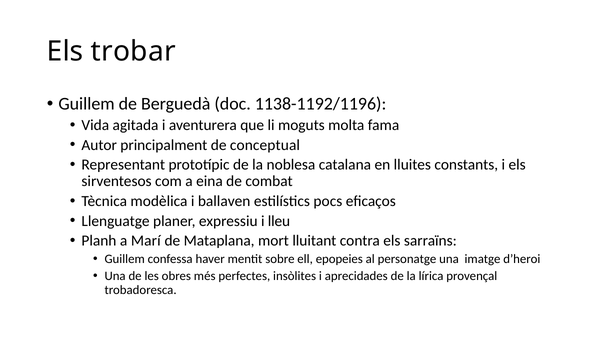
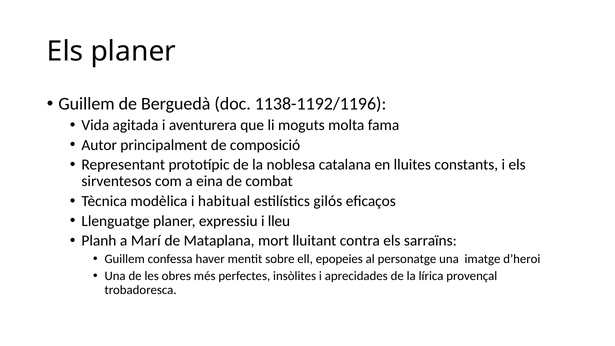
Els trobar: trobar -> planer (133, 52)
conceptual: conceptual -> composició (265, 145)
ballaven: ballaven -> habitual (224, 201)
pocs: pocs -> gilós (328, 201)
